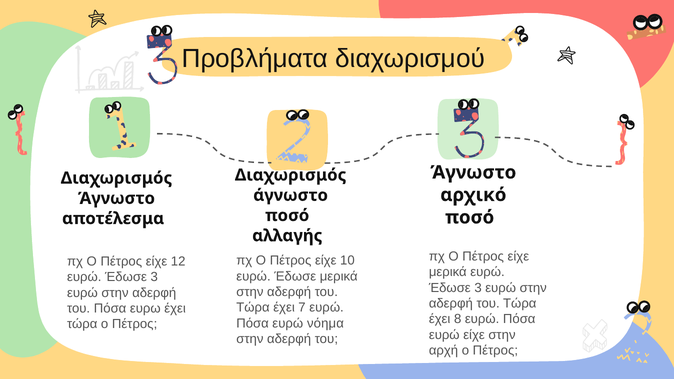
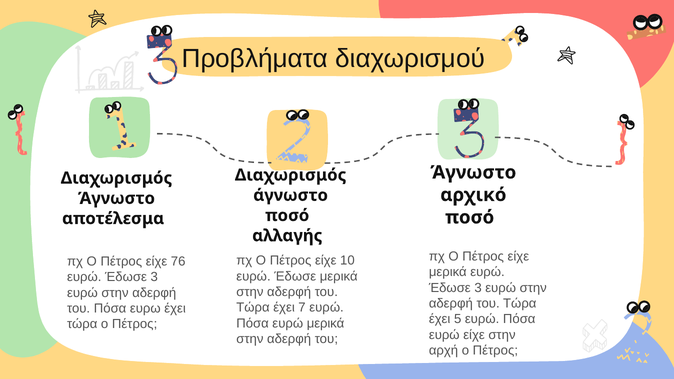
12: 12 -> 76 (178, 261)
8: 8 -> 5 (458, 319)
ευρώ νόημα: νόημα -> μερικά (326, 323)
